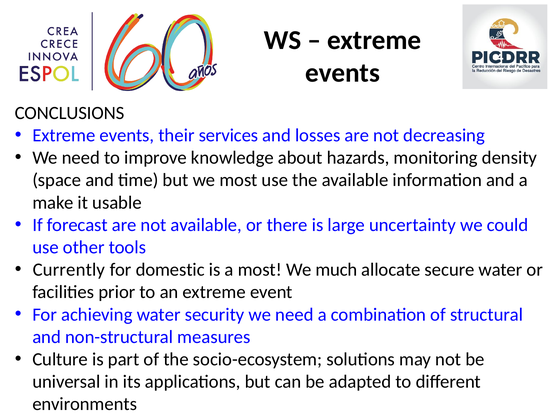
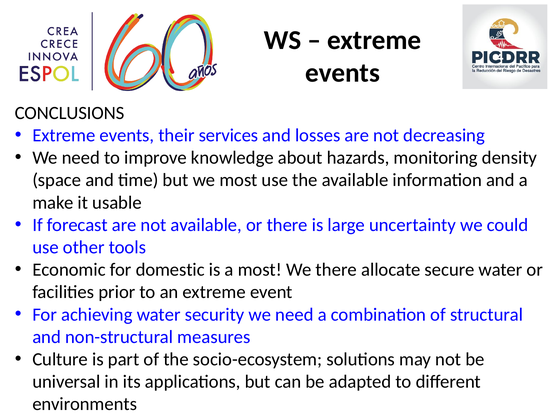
Currently: Currently -> Economic (69, 270)
We much: much -> there (336, 270)
